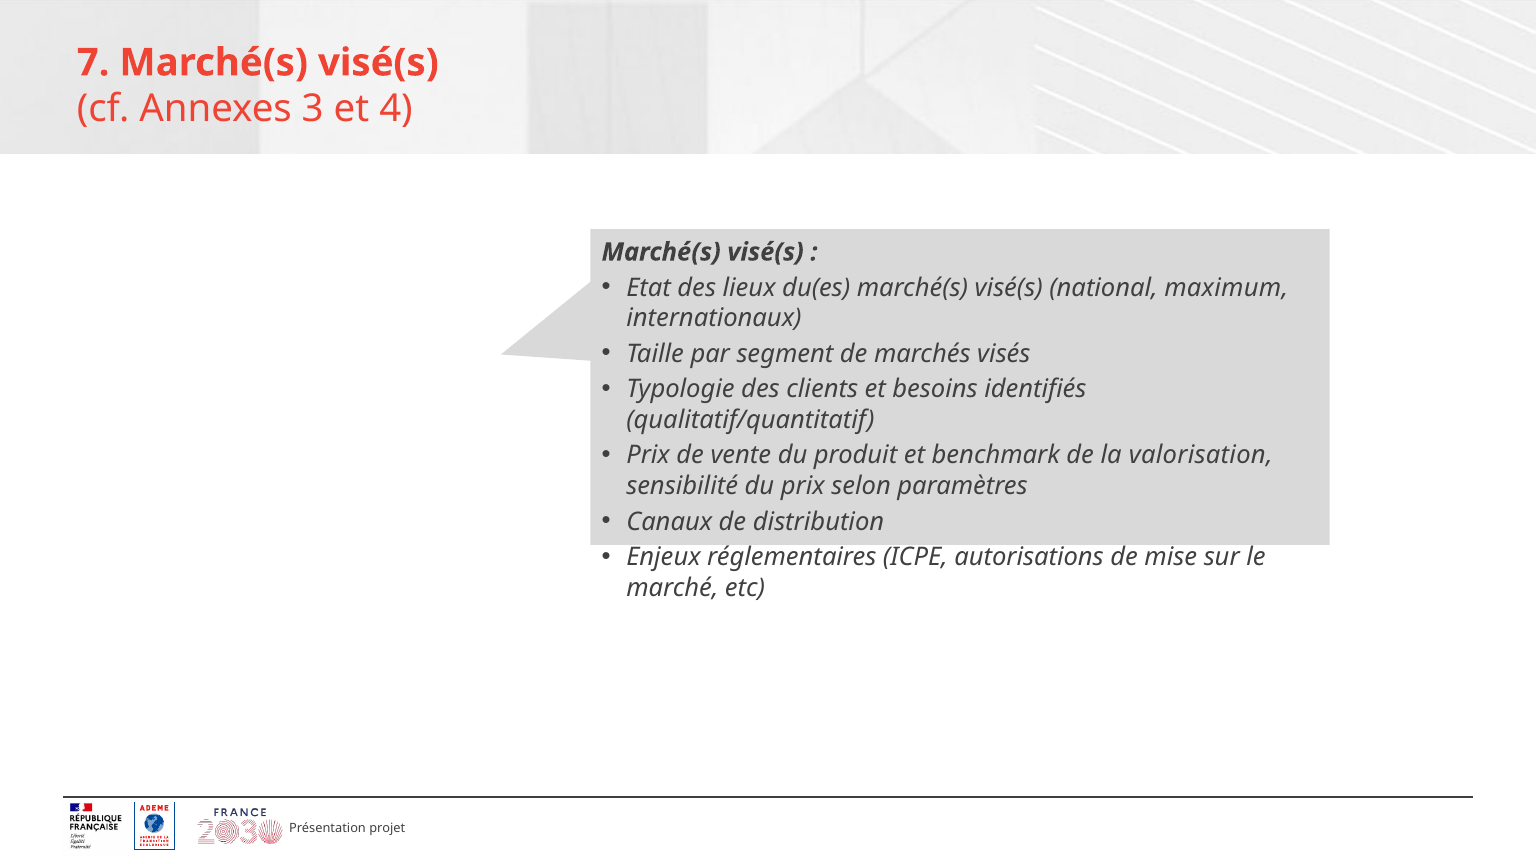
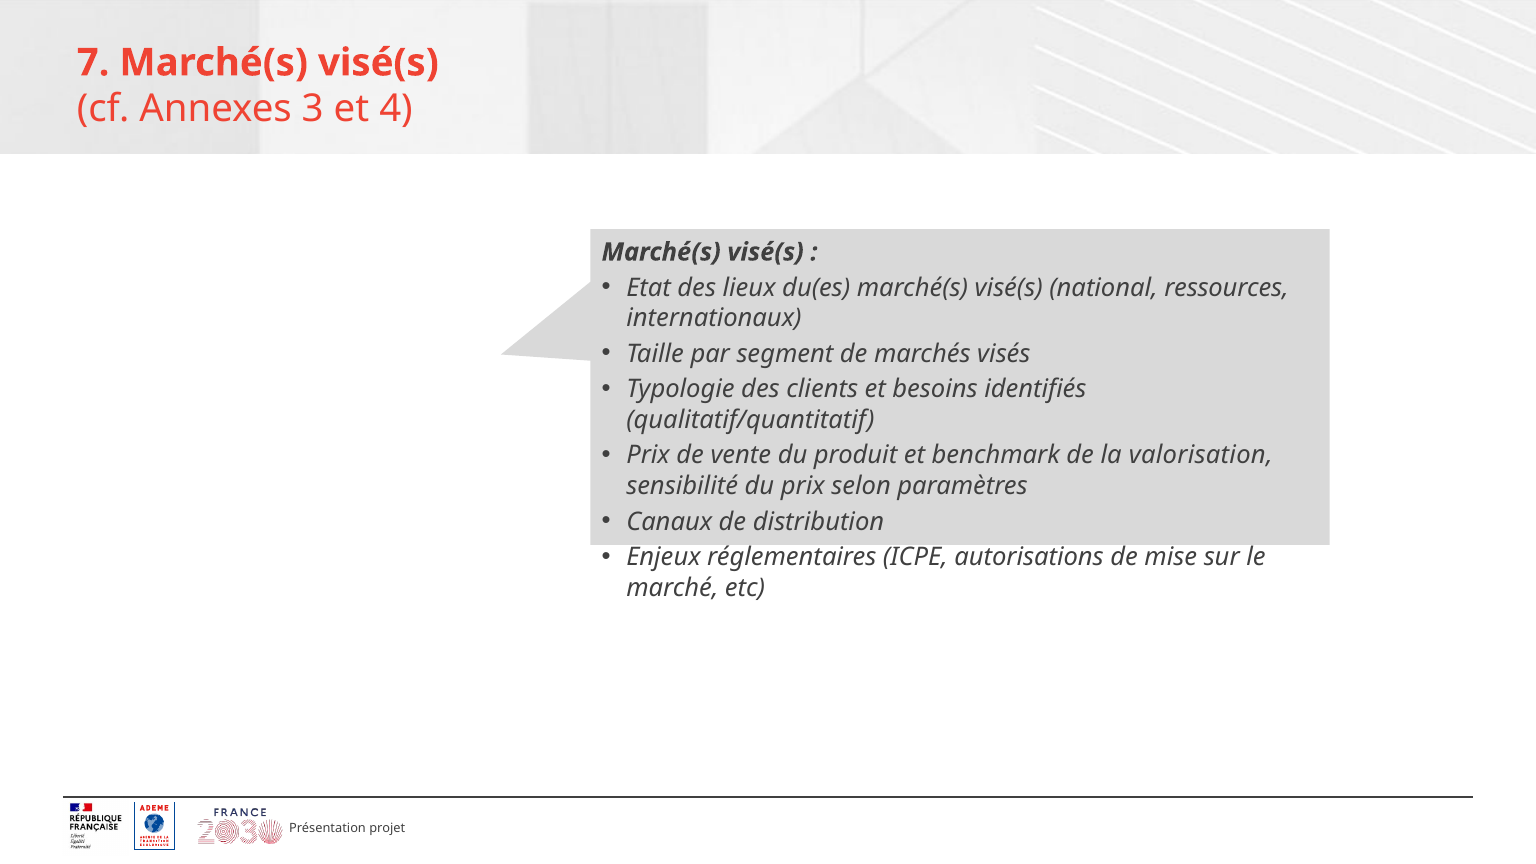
maximum: maximum -> ressources (1226, 288)
